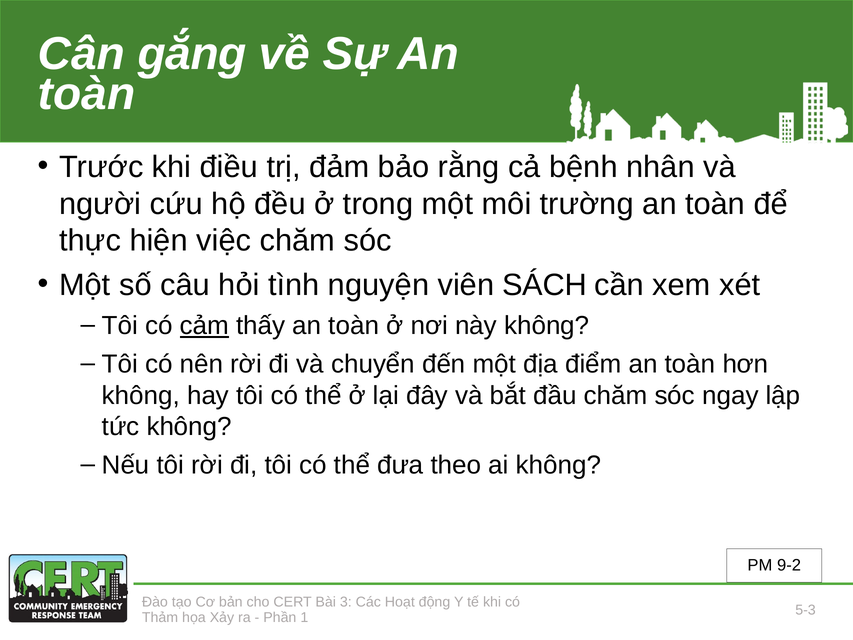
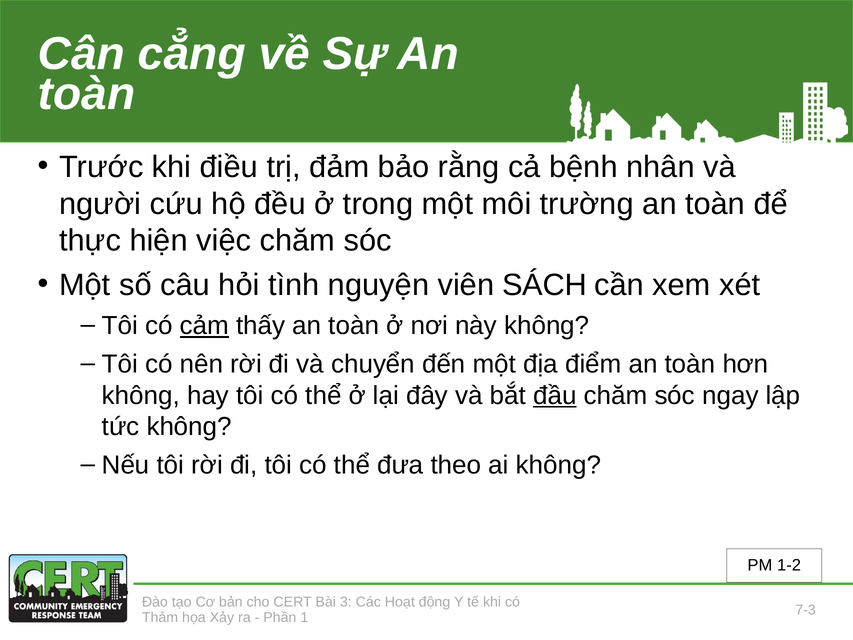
gắng: gắng -> cẳng (192, 54)
đầu underline: none -> present (555, 395)
9-2: 9-2 -> 1-2 (789, 565)
5-3: 5-3 -> 7-3 (806, 610)
